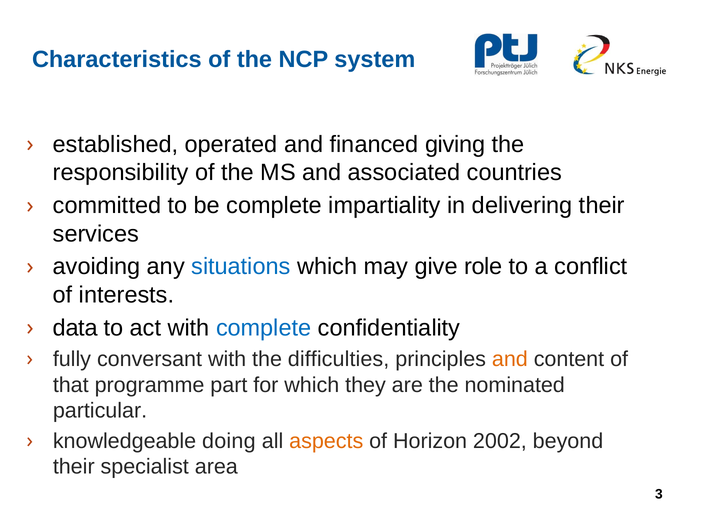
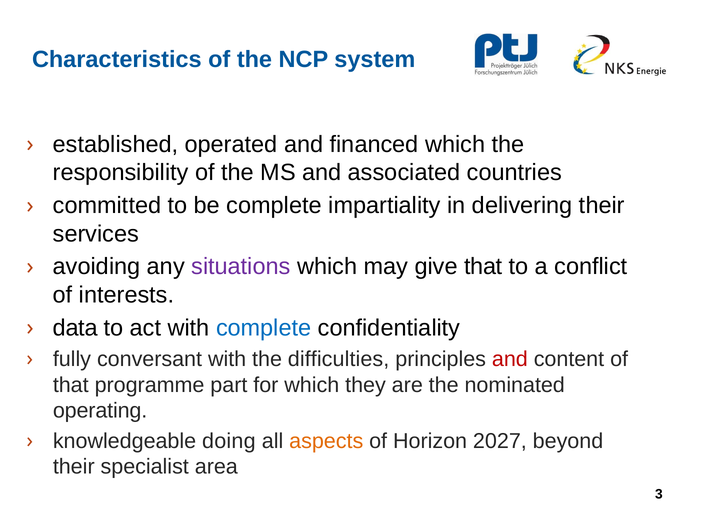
financed giving: giving -> which (455, 144)
situations colour: blue -> purple (241, 267)
give role: role -> that (483, 267)
and colour: orange -> red (510, 359)
particular: particular -> operating (100, 411)
2002: 2002 -> 2027 (500, 441)
